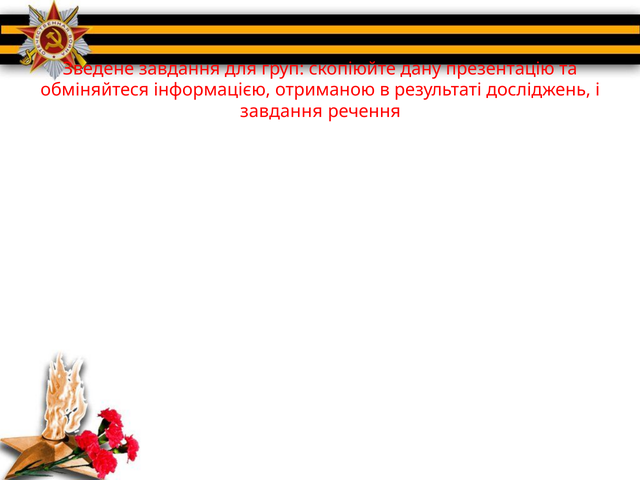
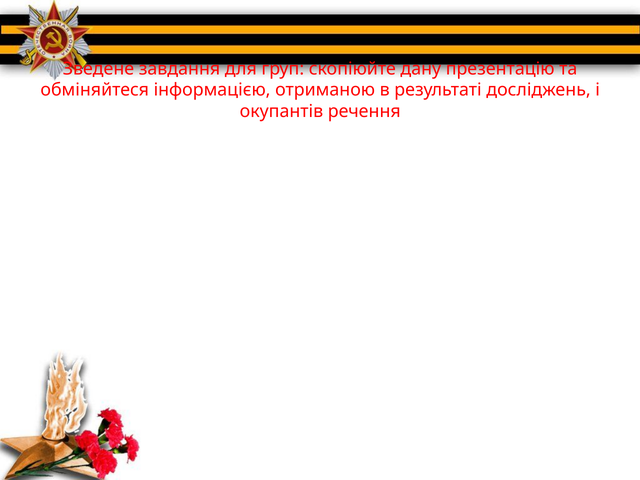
завдання: завдання -> окупантів (281, 111)
